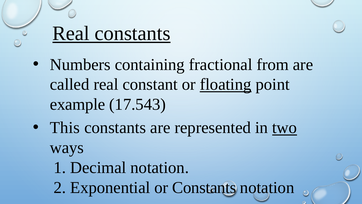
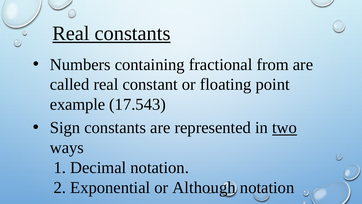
floating underline: present -> none (226, 84)
This: This -> Sign (65, 127)
or Constants: Constants -> Although (204, 187)
